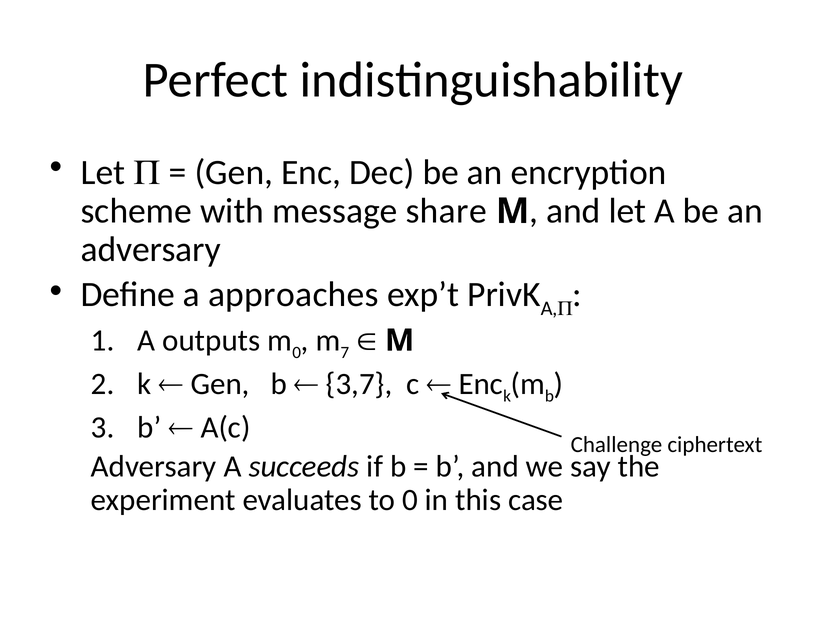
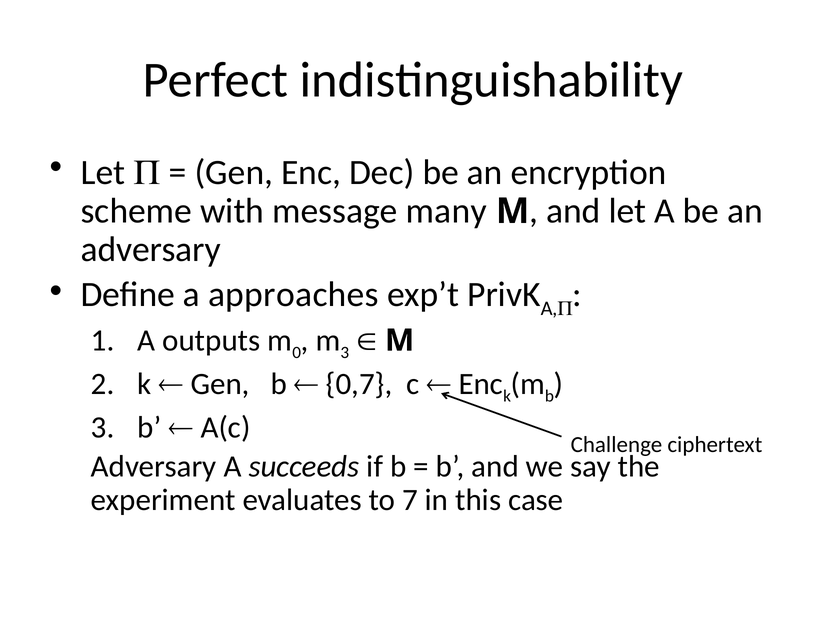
share: share -> many (446, 211)
m 7: 7 -> 3 (345, 353)
3,7: 3,7 -> 0,7 (359, 384)
to 0: 0 -> 7 (410, 500)
